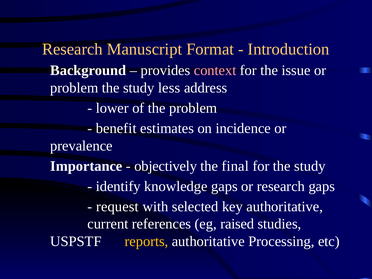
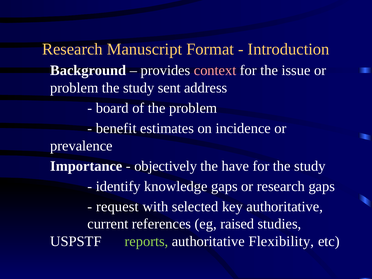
less: less -> sent (169, 88)
lower: lower -> board (112, 108)
final: final -> have (235, 166)
reports colour: yellow -> light green (146, 241)
Processing: Processing -> Flexibility (281, 241)
